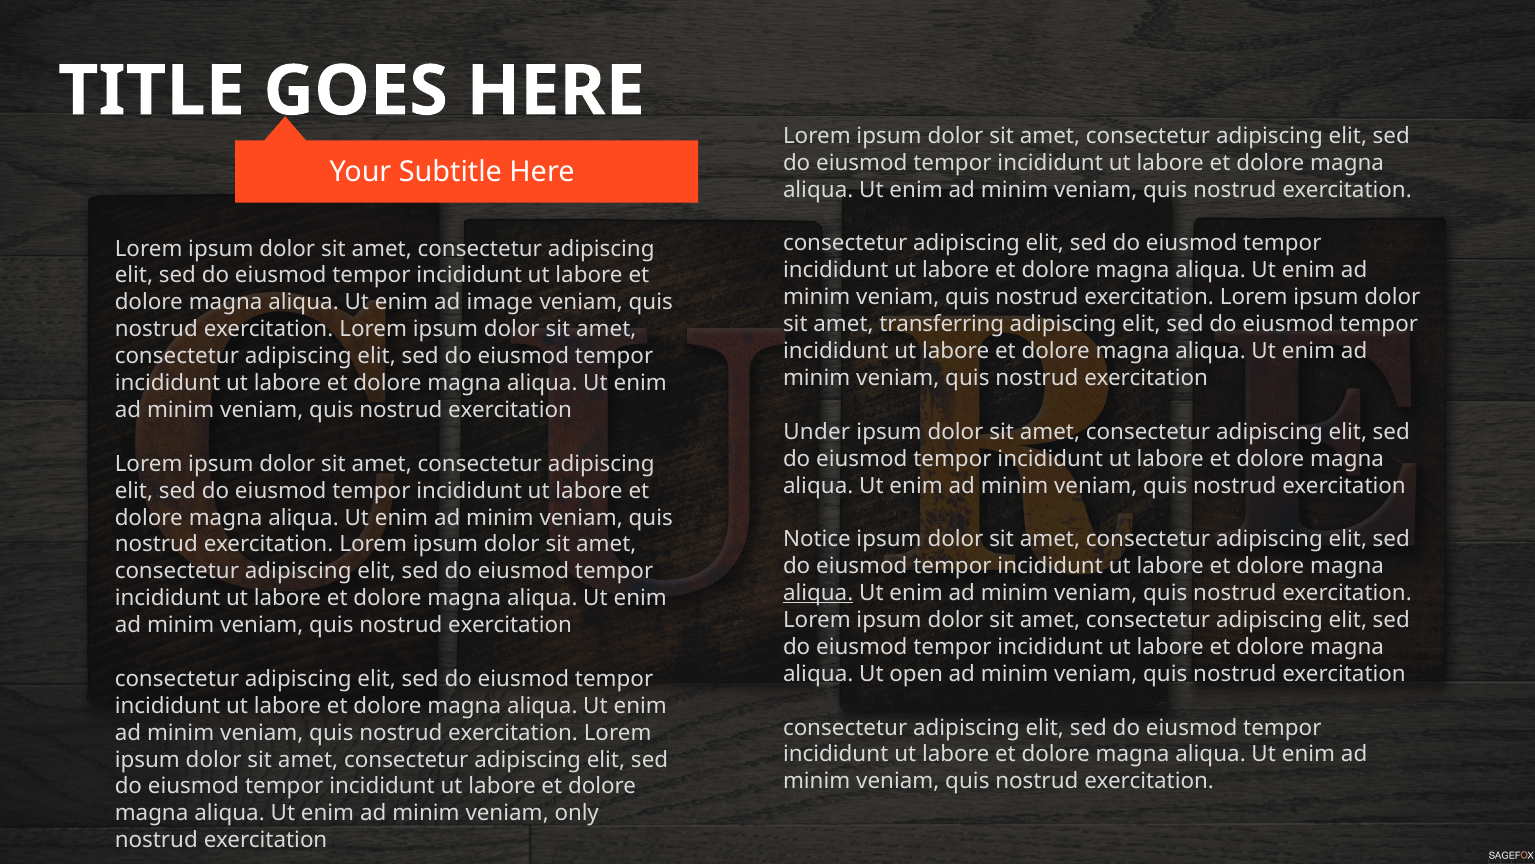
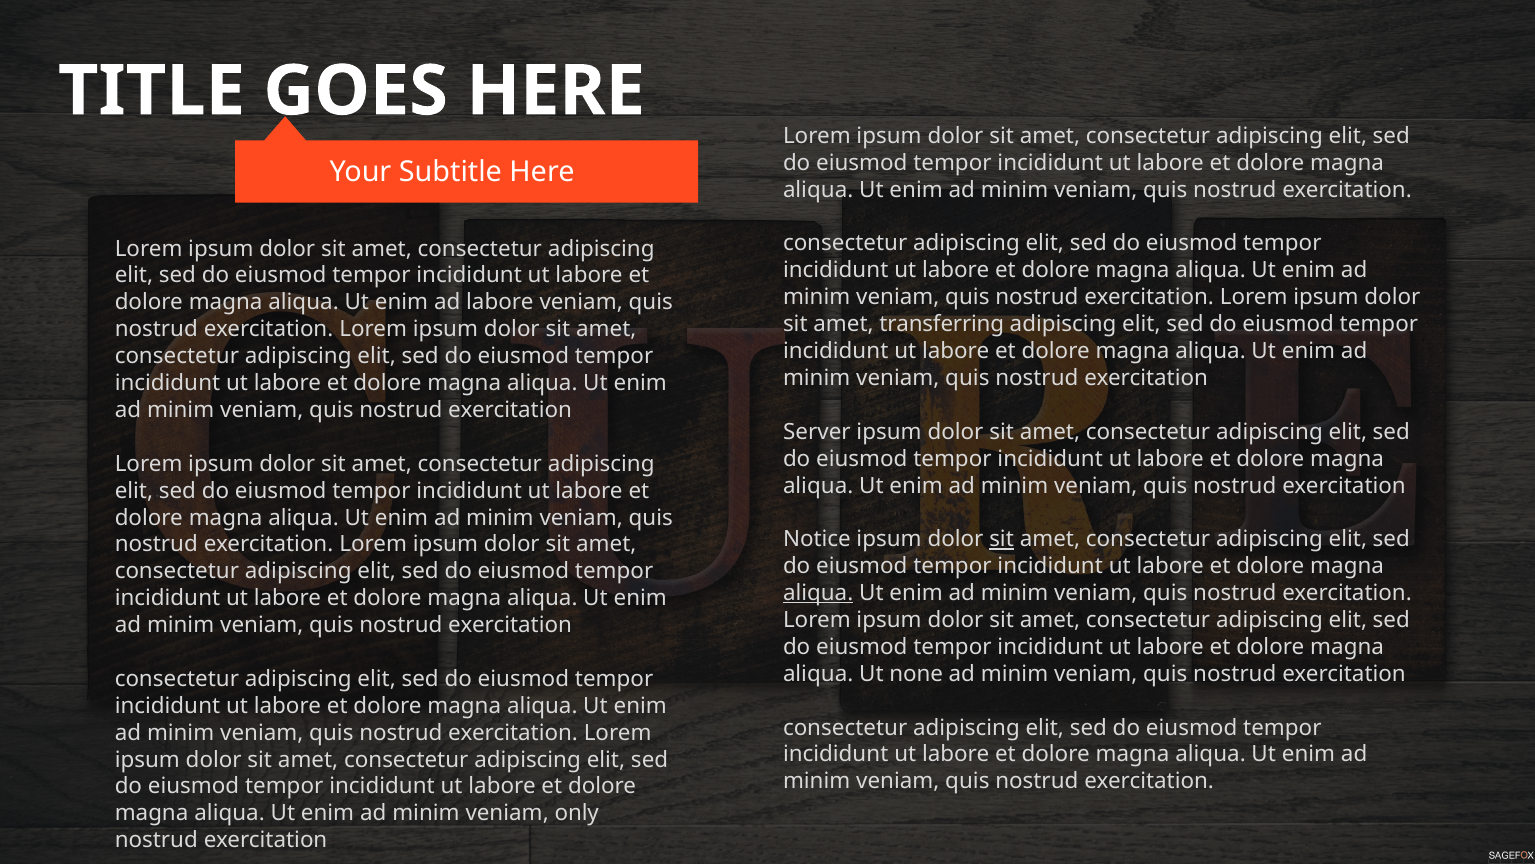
ad image: image -> labore (500, 302)
Under: Under -> Server (817, 432)
sit underline: none -> present (1002, 539)
open: open -> none (916, 673)
